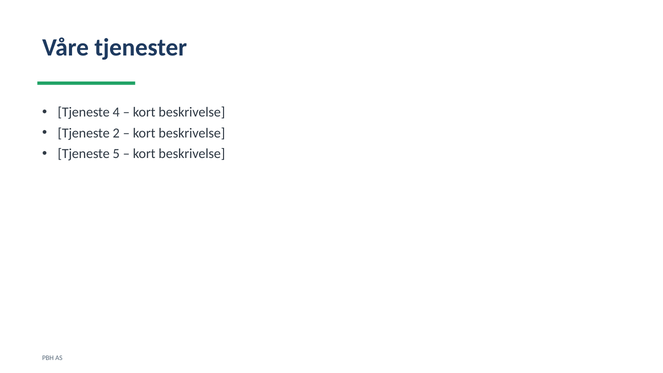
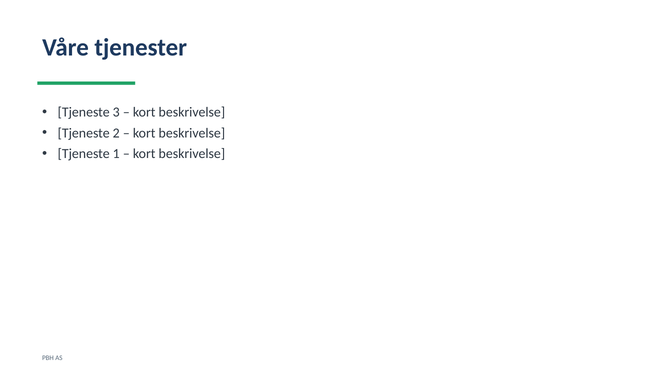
4: 4 -> 3 (116, 112)
5: 5 -> 1 (116, 154)
